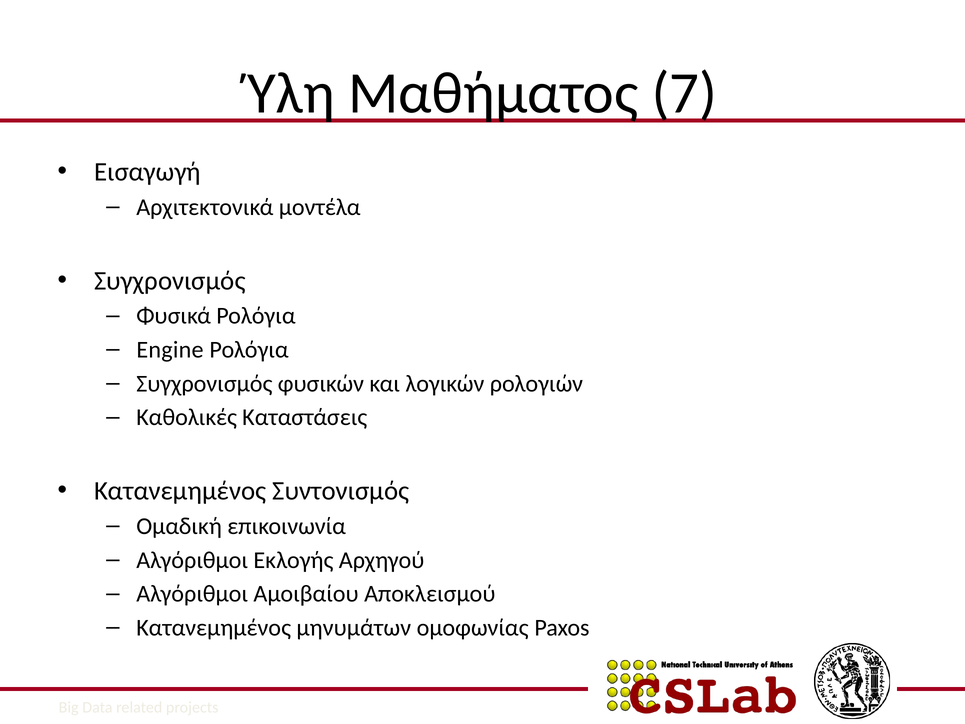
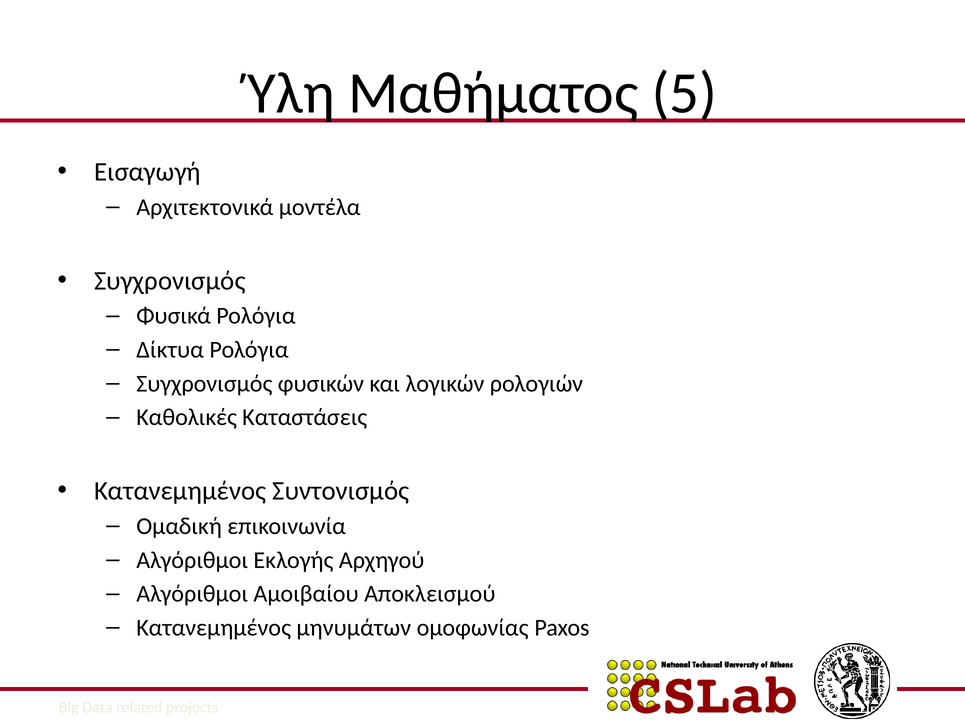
7: 7 -> 5 (684, 93)
Engine: Engine -> Δίκτυα (170, 350)
